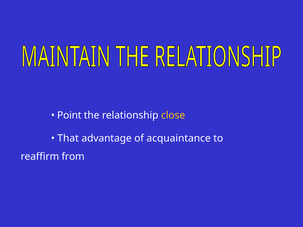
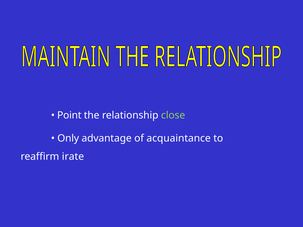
close colour: yellow -> light green (173, 115)
That: That -> Only (68, 139)
from: from -> irate (73, 157)
